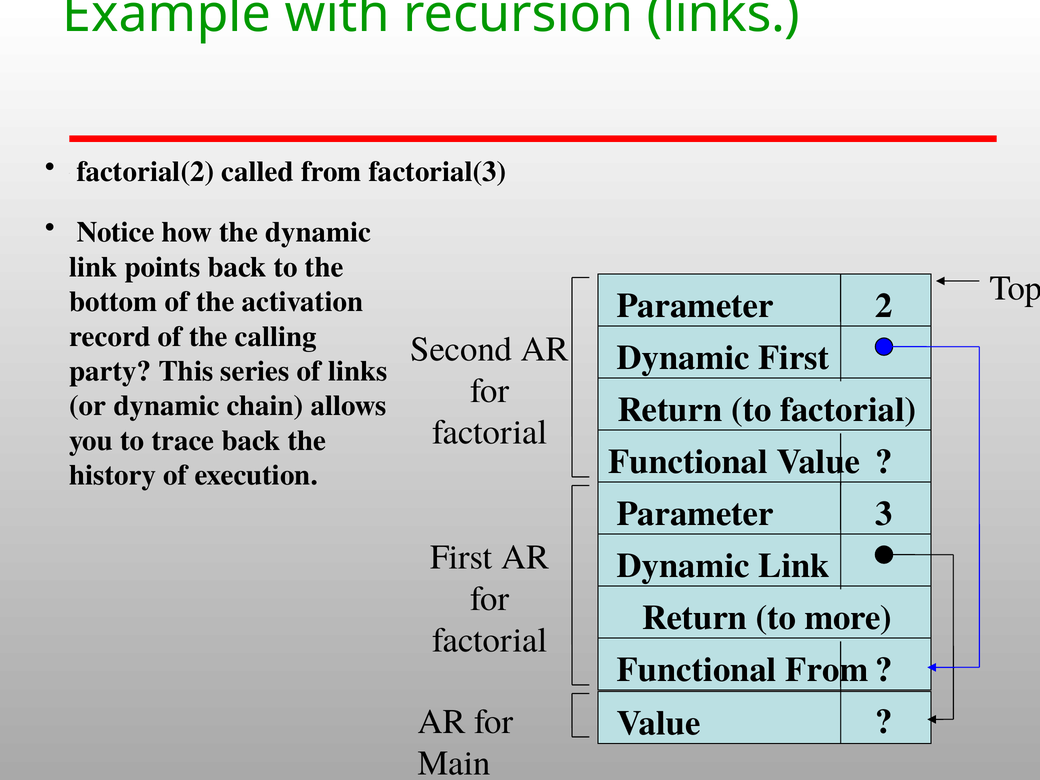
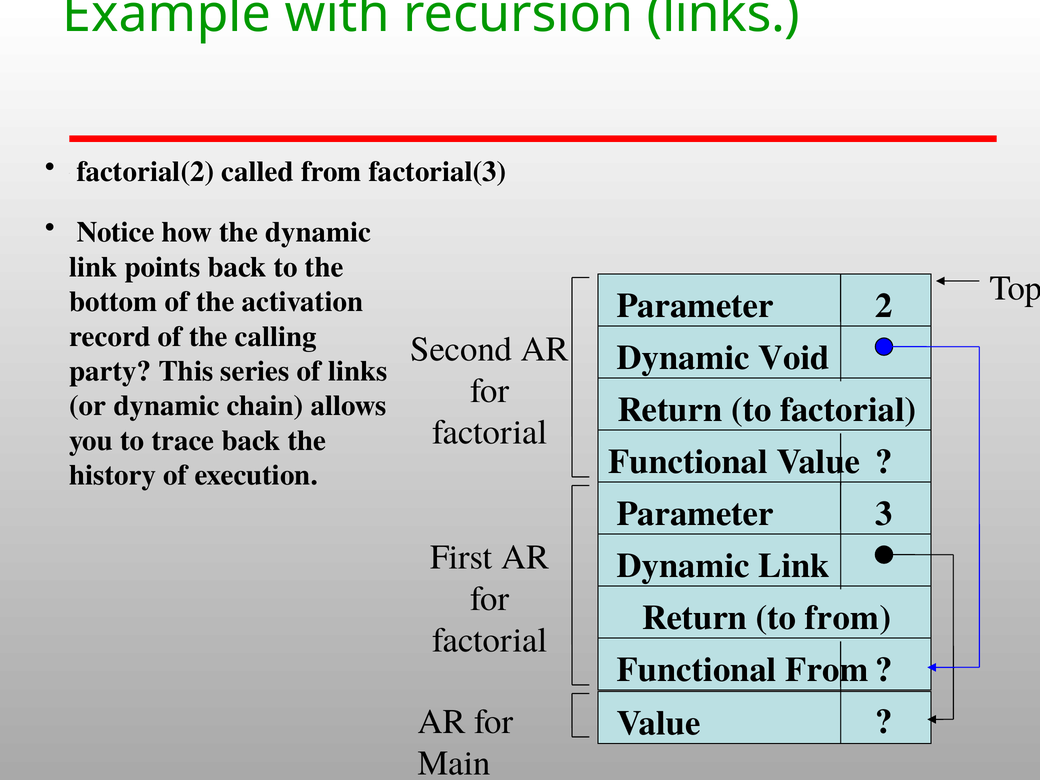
Dynamic First: First -> Void (794, 358)
to more: more -> from (848, 618)
